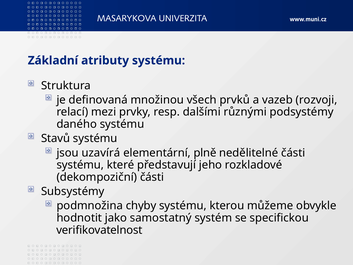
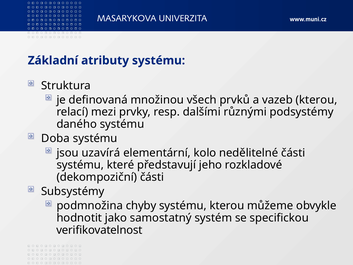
vazeb rozvoji: rozvoji -> kterou (317, 100)
Stavů: Stavů -> Doba (55, 138)
plně: plně -> kolo (205, 153)
